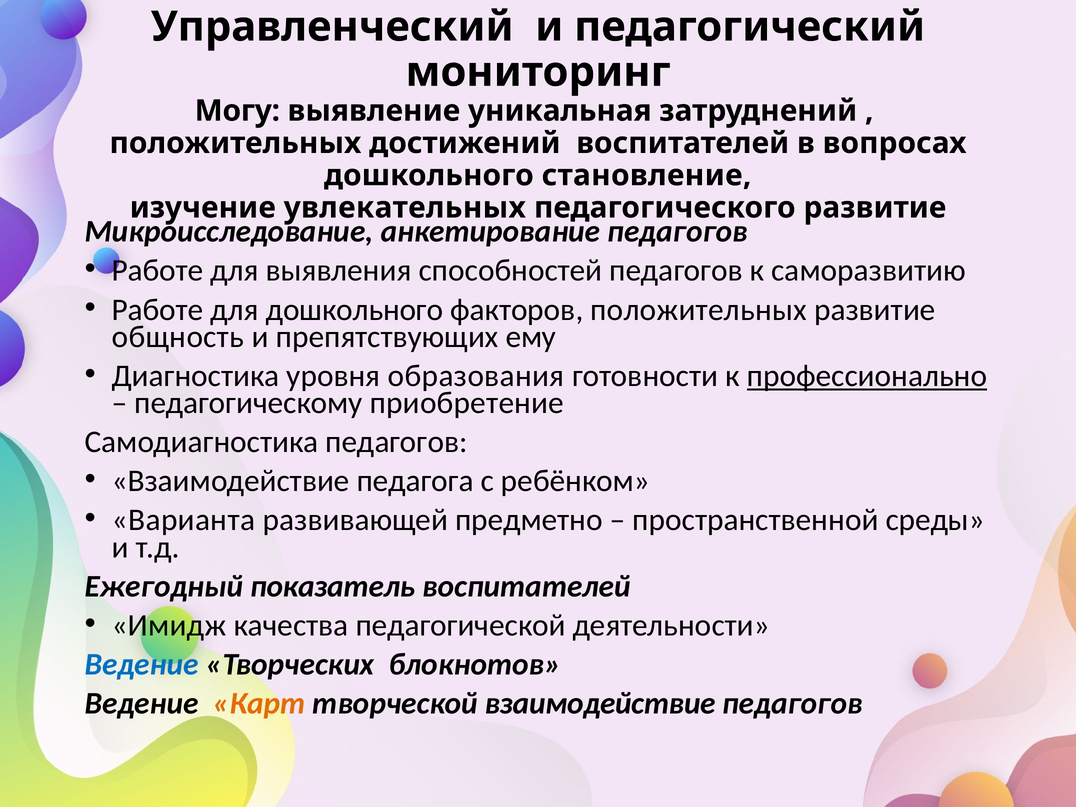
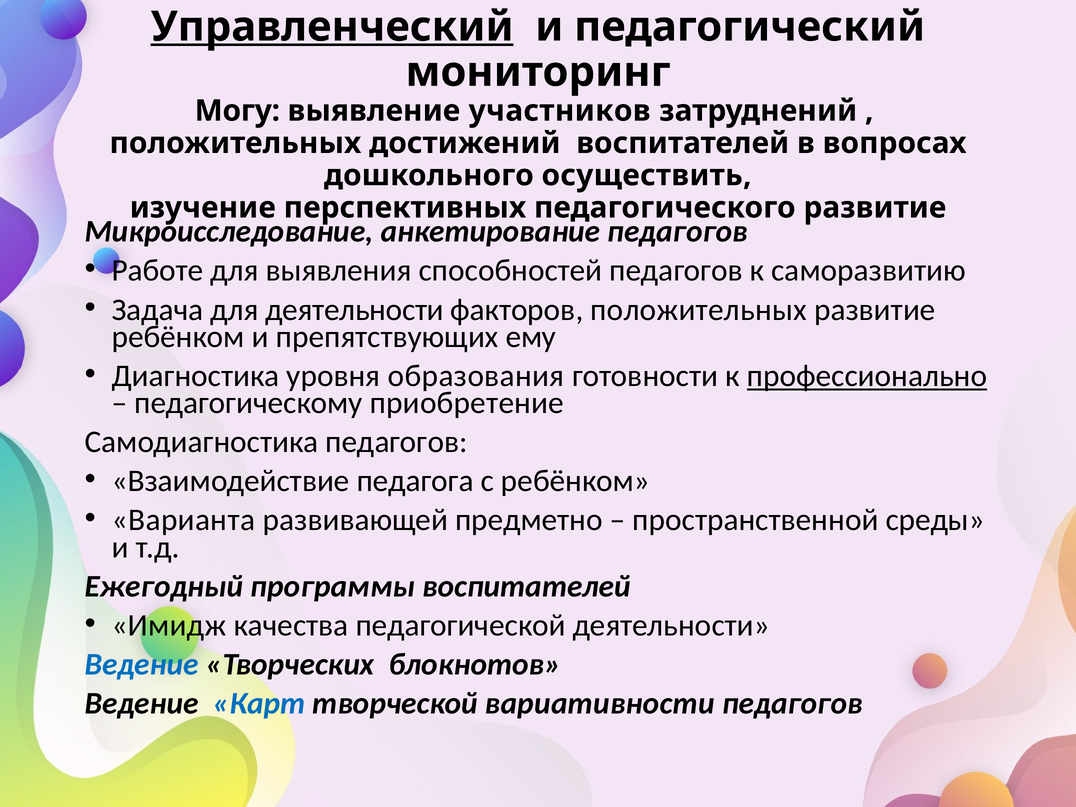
Управленческий underline: none -> present (332, 27)
уникальная: уникальная -> участников (560, 111)
становление: становление -> осуществить (647, 175)
увлекательных: увлекательных -> перспективных (405, 208)
Работе: Работе -> Задача (158, 310)
для дошкольного: дошкольного -> деятельности (354, 310)
общность: общность -> ребёнком (178, 337)
показатель: показатель -> программы (333, 586)
Карт colour: orange -> blue (259, 703)
творческой взаимодействие: взаимодействие -> вариативности (600, 703)
